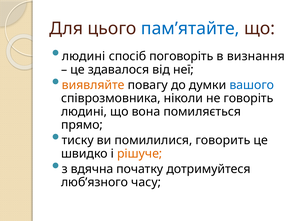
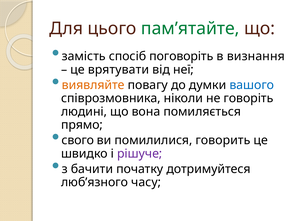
пам’ятайте colour: blue -> green (190, 29)
людині: людині -> замість (84, 56)
здавалося: здавалося -> врятувати (118, 70)
тиску: тиску -> свого (78, 140)
рішуче colour: orange -> purple (140, 154)
вдячна: вдячна -> бачити (92, 169)
